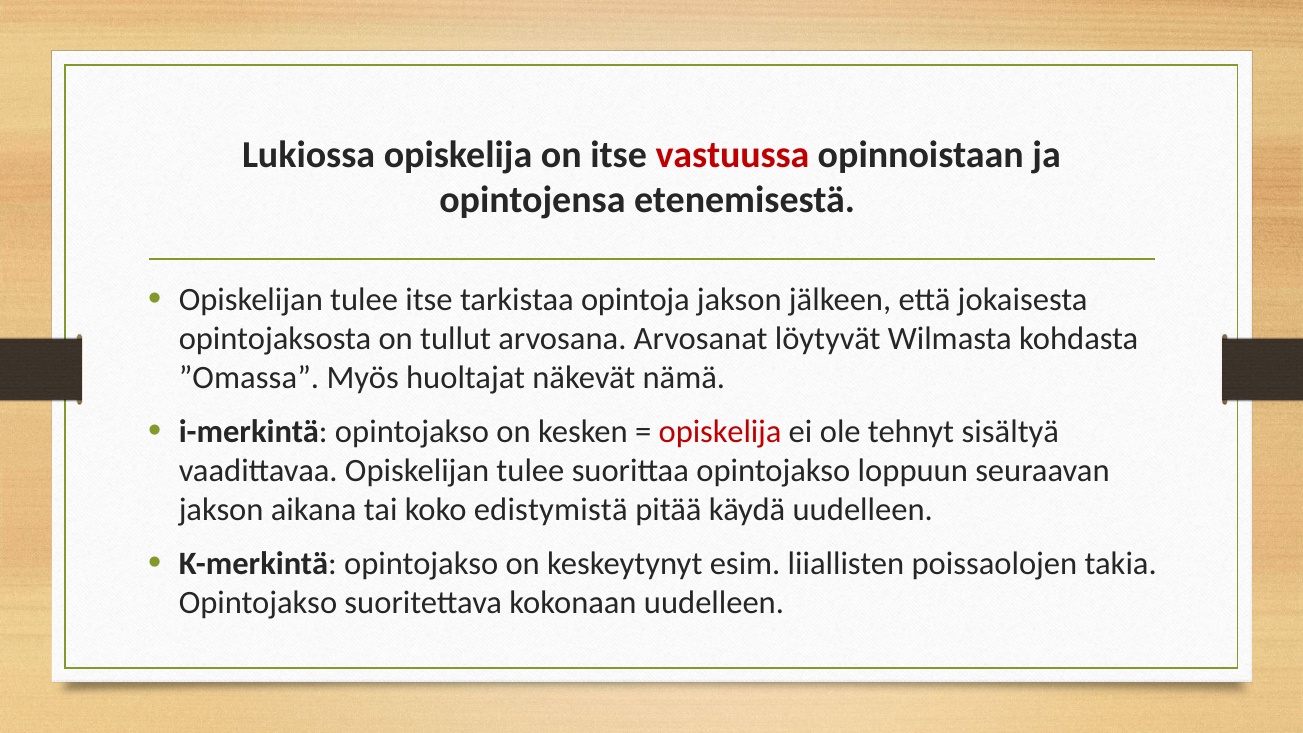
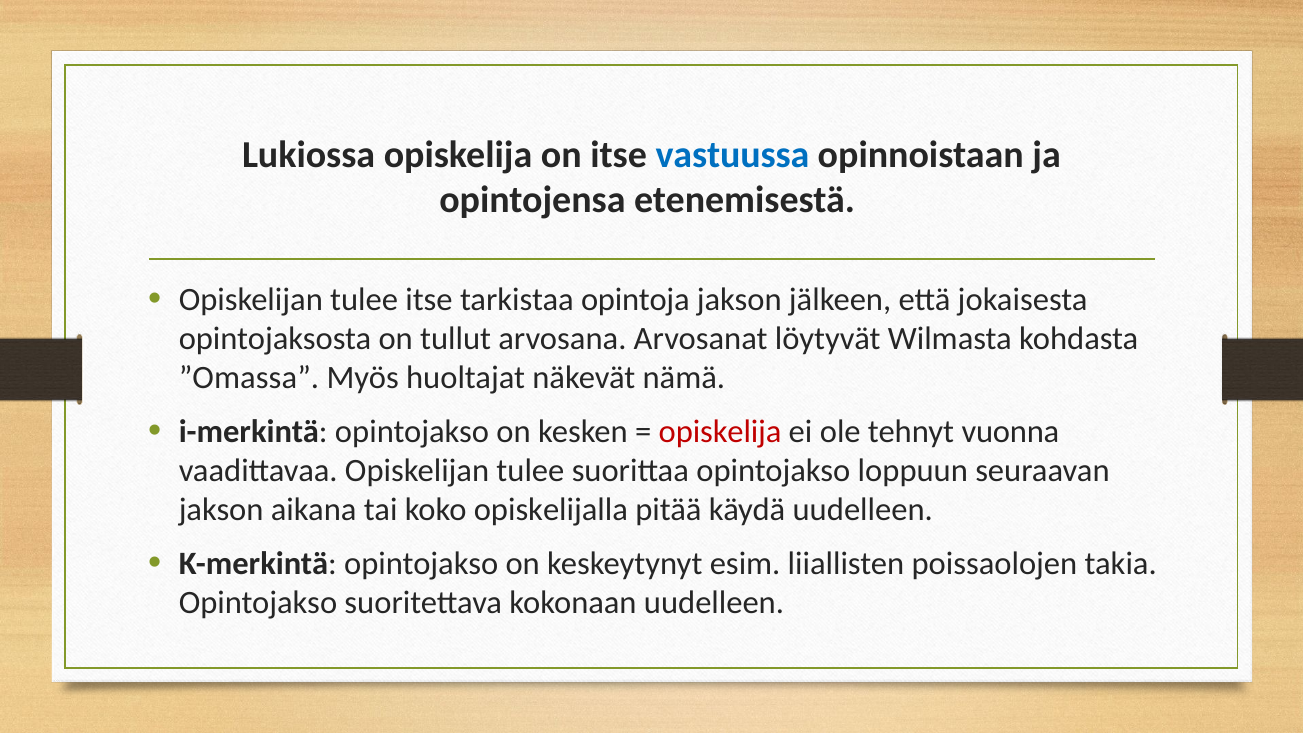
vastuussa colour: red -> blue (732, 154)
sisältyä: sisältyä -> vuonna (1010, 432)
edistymistä: edistymistä -> opiskelijalla (551, 510)
